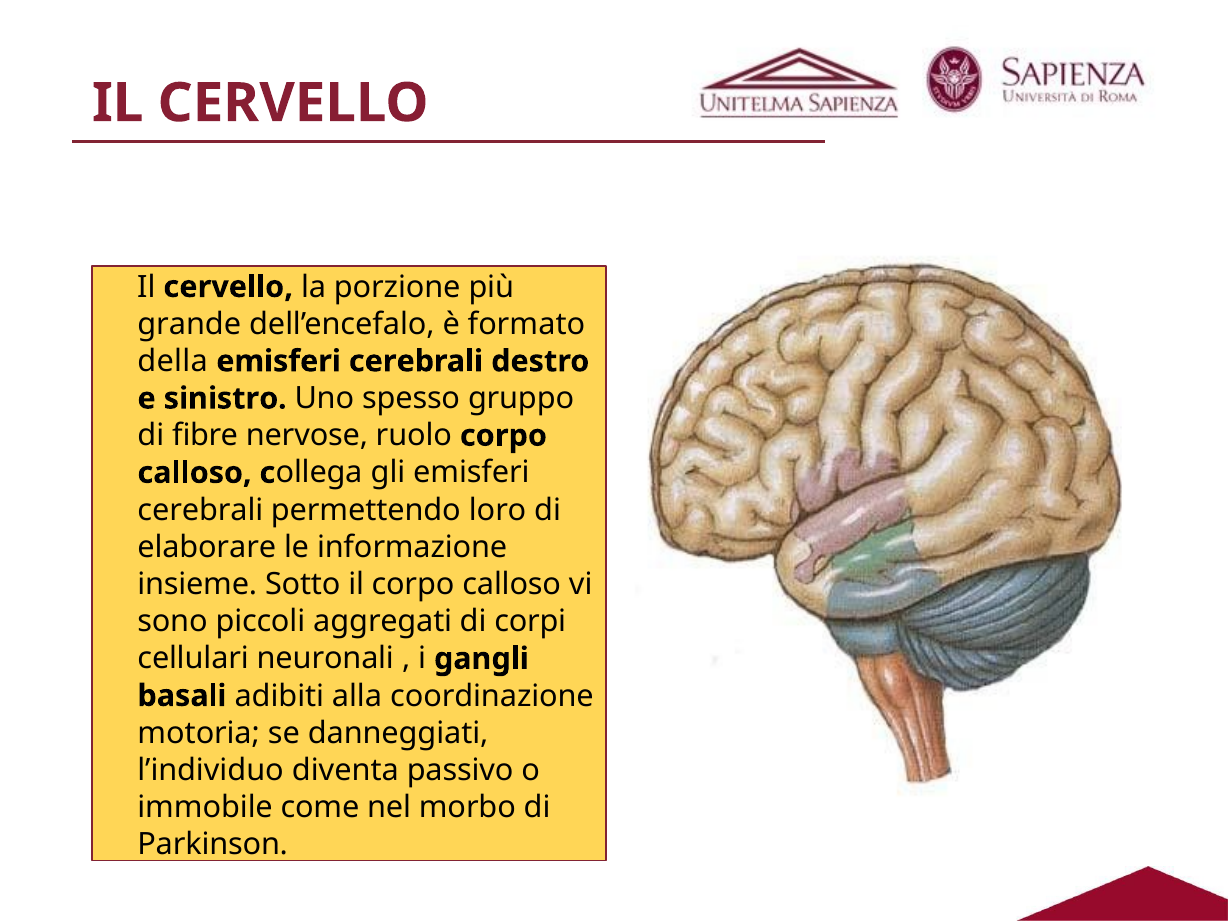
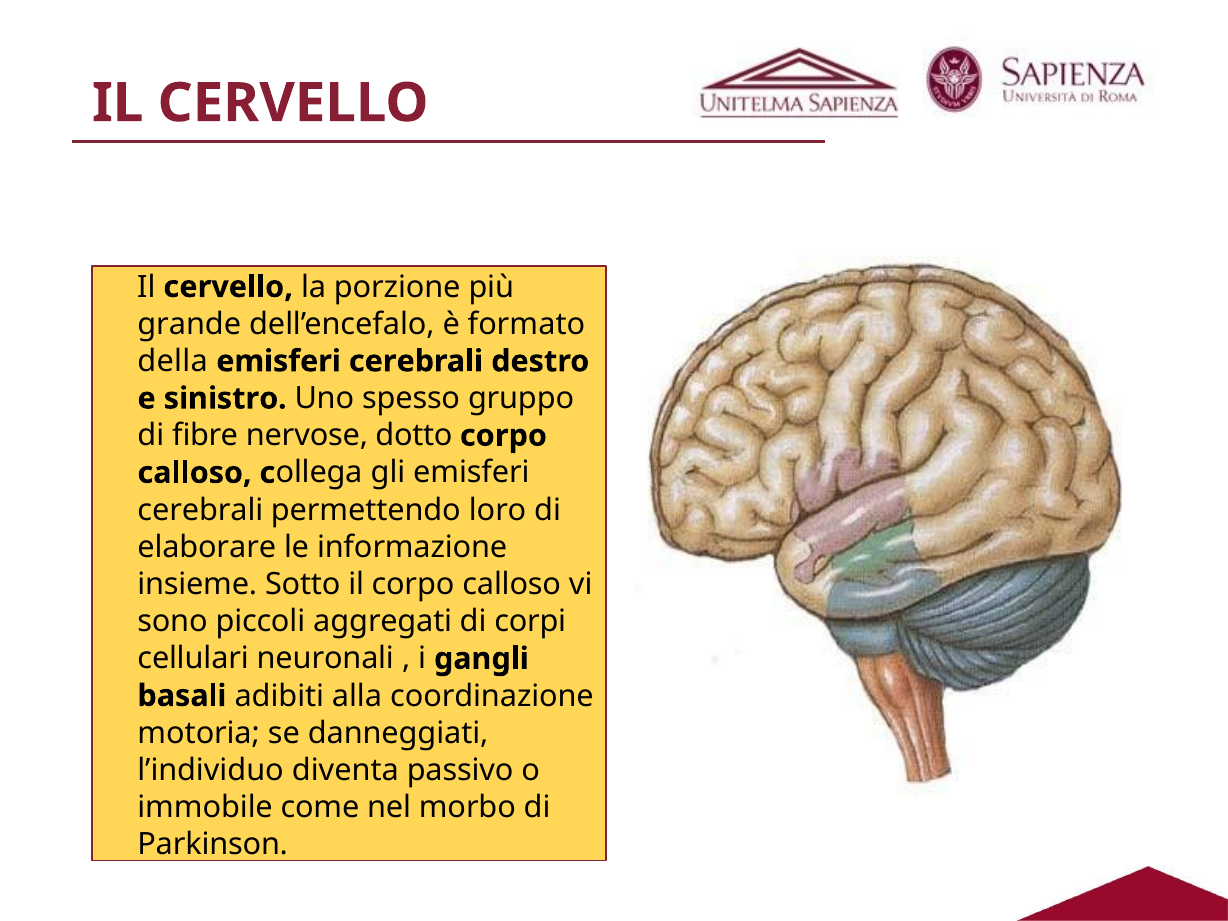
ruolo: ruolo -> dotto (414, 436)
